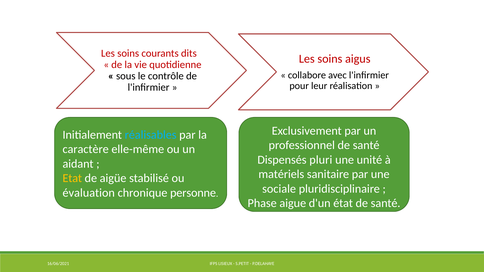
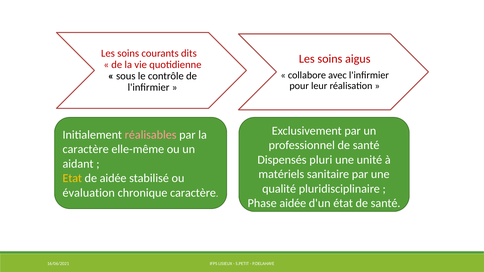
réalisables colour: light blue -> pink (151, 135)
de aigüe: aigüe -> aidée (113, 178)
sociale: sociale -> qualité (279, 189)
chronique personne: personne -> caractère (193, 193)
Phase aigue: aigue -> aidée (293, 204)
